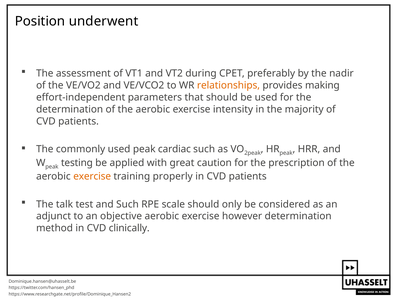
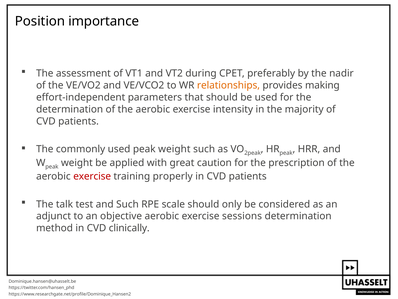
underwent: underwent -> importance (104, 21)
used peak cardiac: cardiac -> weight (174, 149)
testing: testing -> weight (77, 162)
exercise colour: orange -> red (92, 176)
however: however -> sessions (242, 216)
